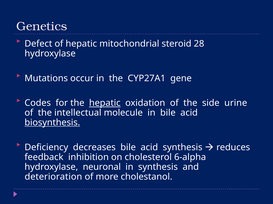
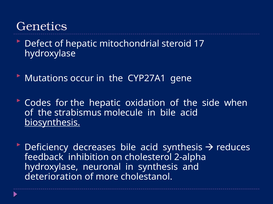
28: 28 -> 17 (199, 44)
hepatic underline: present -> none (105, 103)
urine: urine -> when (236, 103)
intellectual: intellectual -> strabismus (78, 113)
6-alpha: 6-alpha -> 2-alpha (190, 158)
